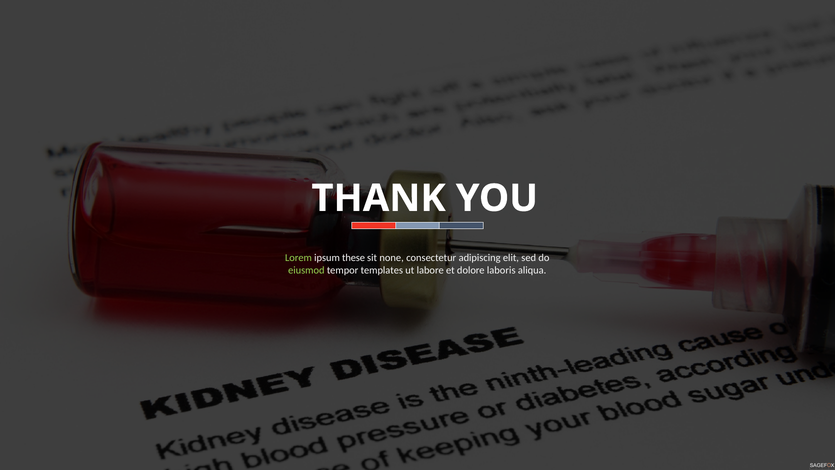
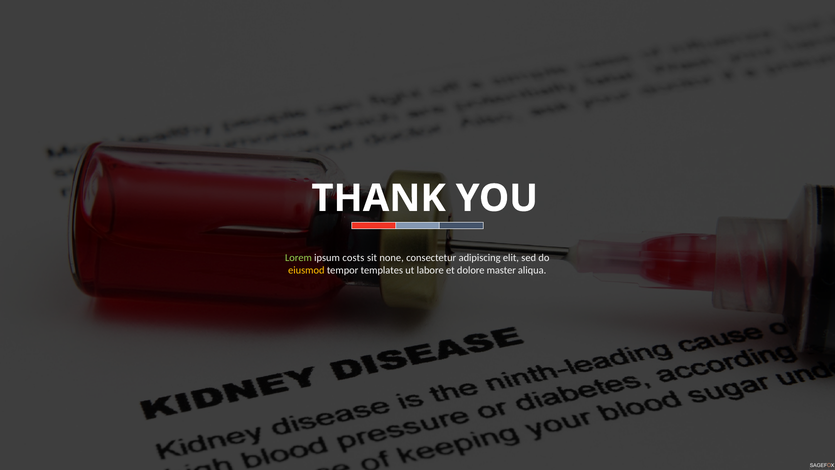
these: these -> costs (353, 258)
eiusmod colour: light green -> yellow (306, 270)
laboris: laboris -> master (501, 270)
